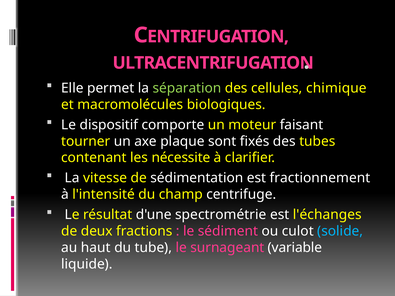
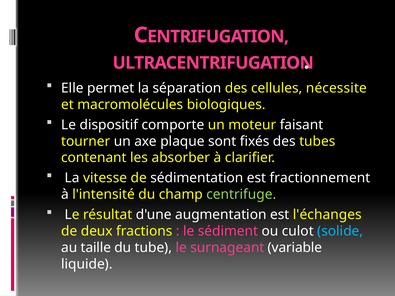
séparation colour: light green -> white (187, 88)
chimique: chimique -> nécessite (336, 88)
nécessite: nécessite -> absorber (181, 158)
centrifuge colour: white -> light green (241, 195)
spectrométrie: spectrométrie -> augmentation (221, 215)
haut: haut -> taille (96, 248)
